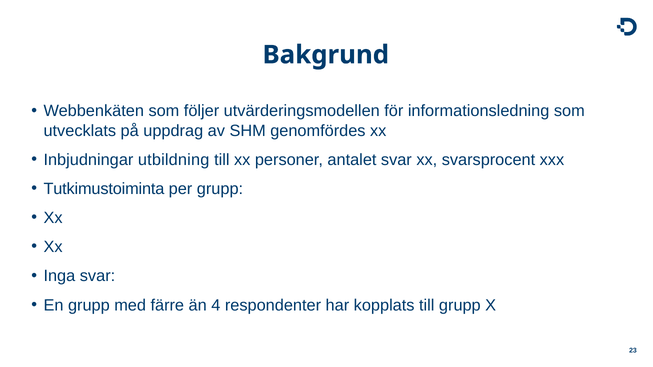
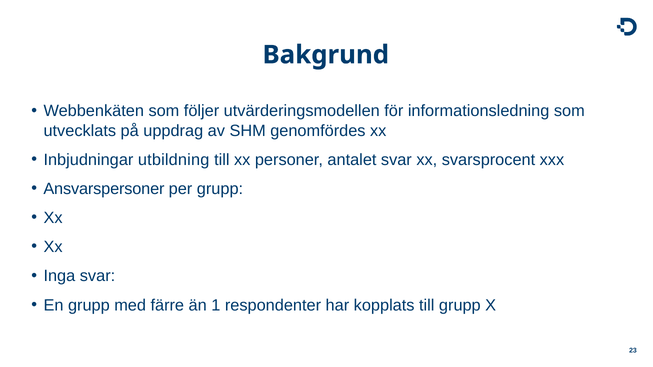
Tutkimustoiminta: Tutkimustoiminta -> Ansvarspersoner (104, 189)
4: 4 -> 1 (216, 305)
